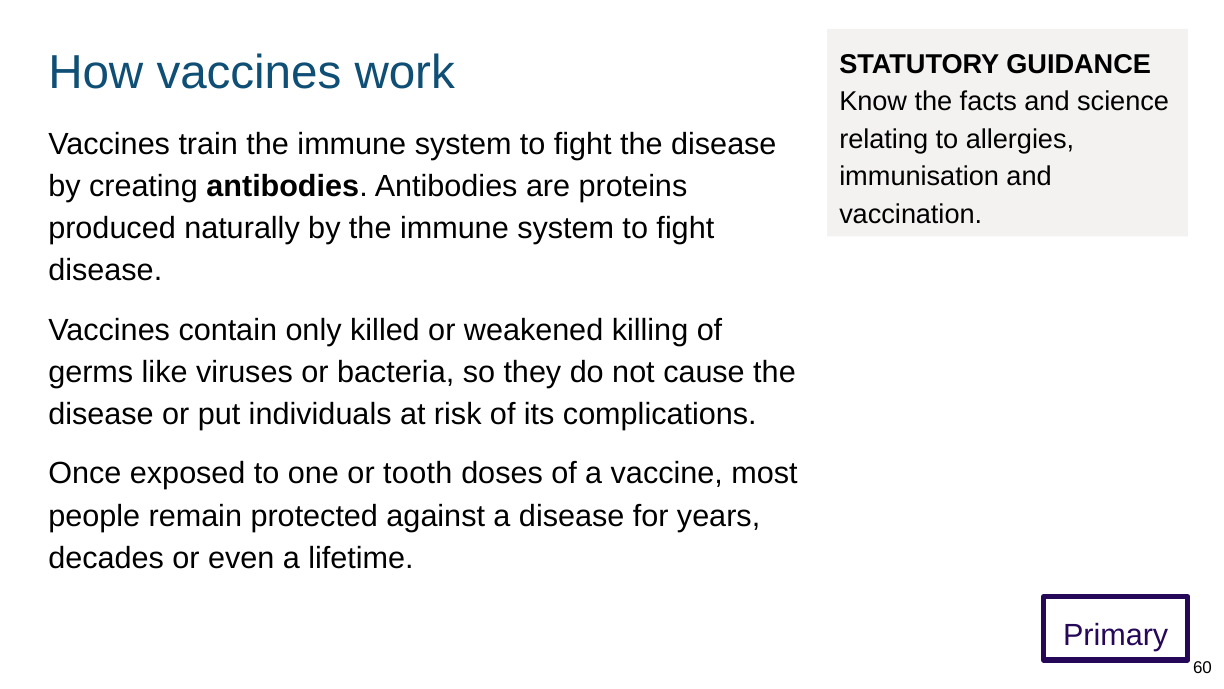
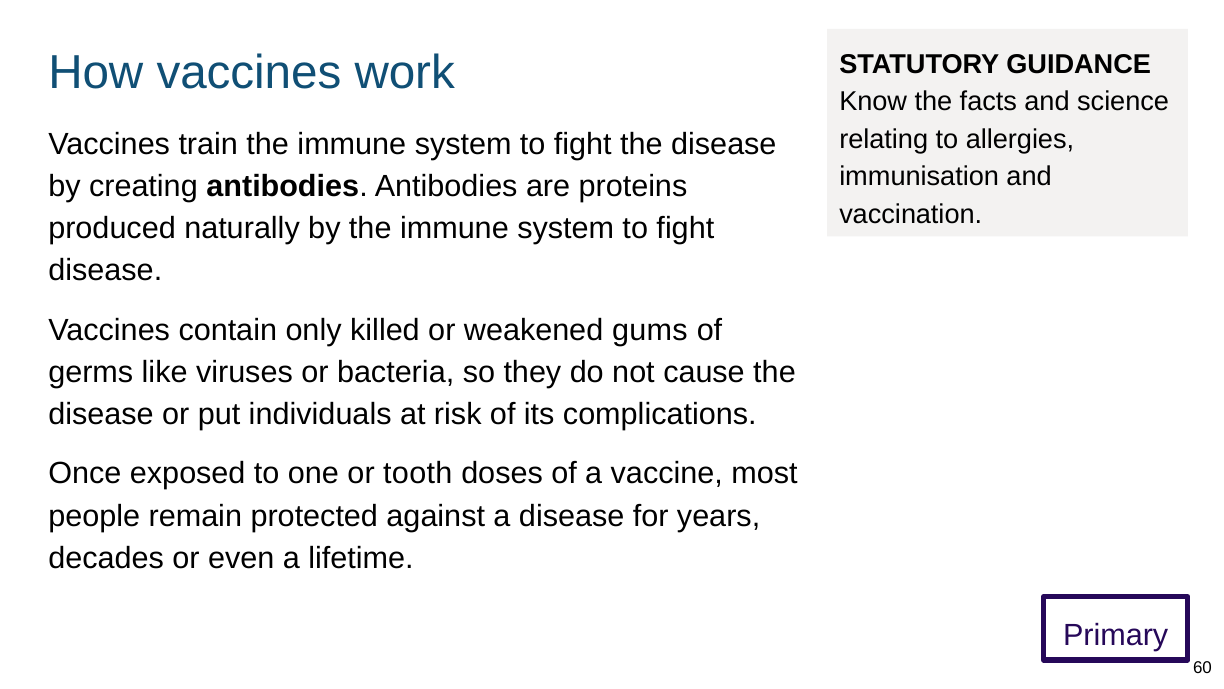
killing: killing -> gums (650, 330)
